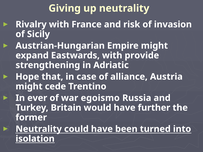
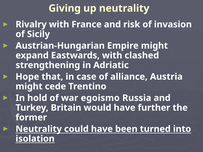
provide: provide -> clashed (142, 56)
ever: ever -> hold (37, 98)
